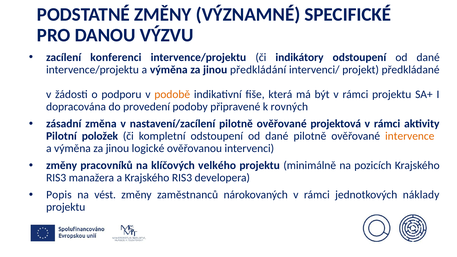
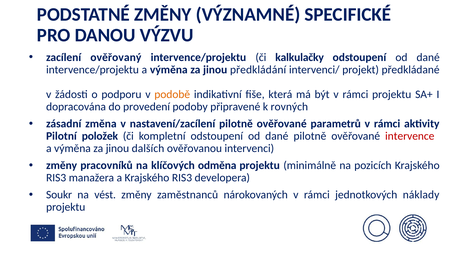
konferenci: konferenci -> ověřovaný (116, 57)
indikátory: indikátory -> kalkulačky (300, 57)
projektová: projektová -> parametrů (336, 124)
intervence colour: orange -> red (410, 136)
logické: logické -> dalších (148, 148)
velkého: velkého -> odměna (217, 165)
Popis: Popis -> Soukr (59, 195)
